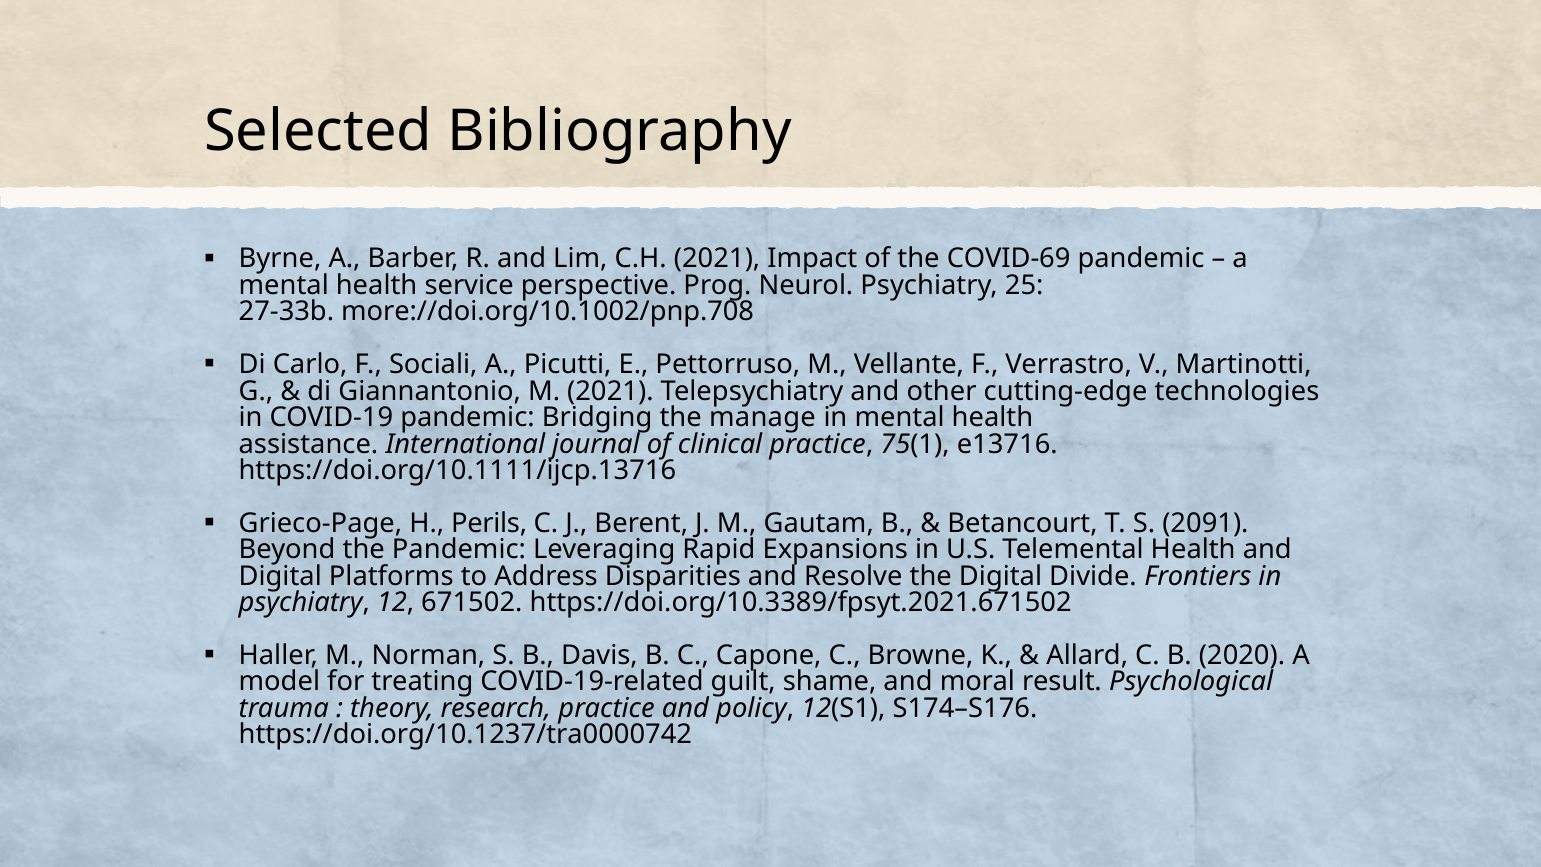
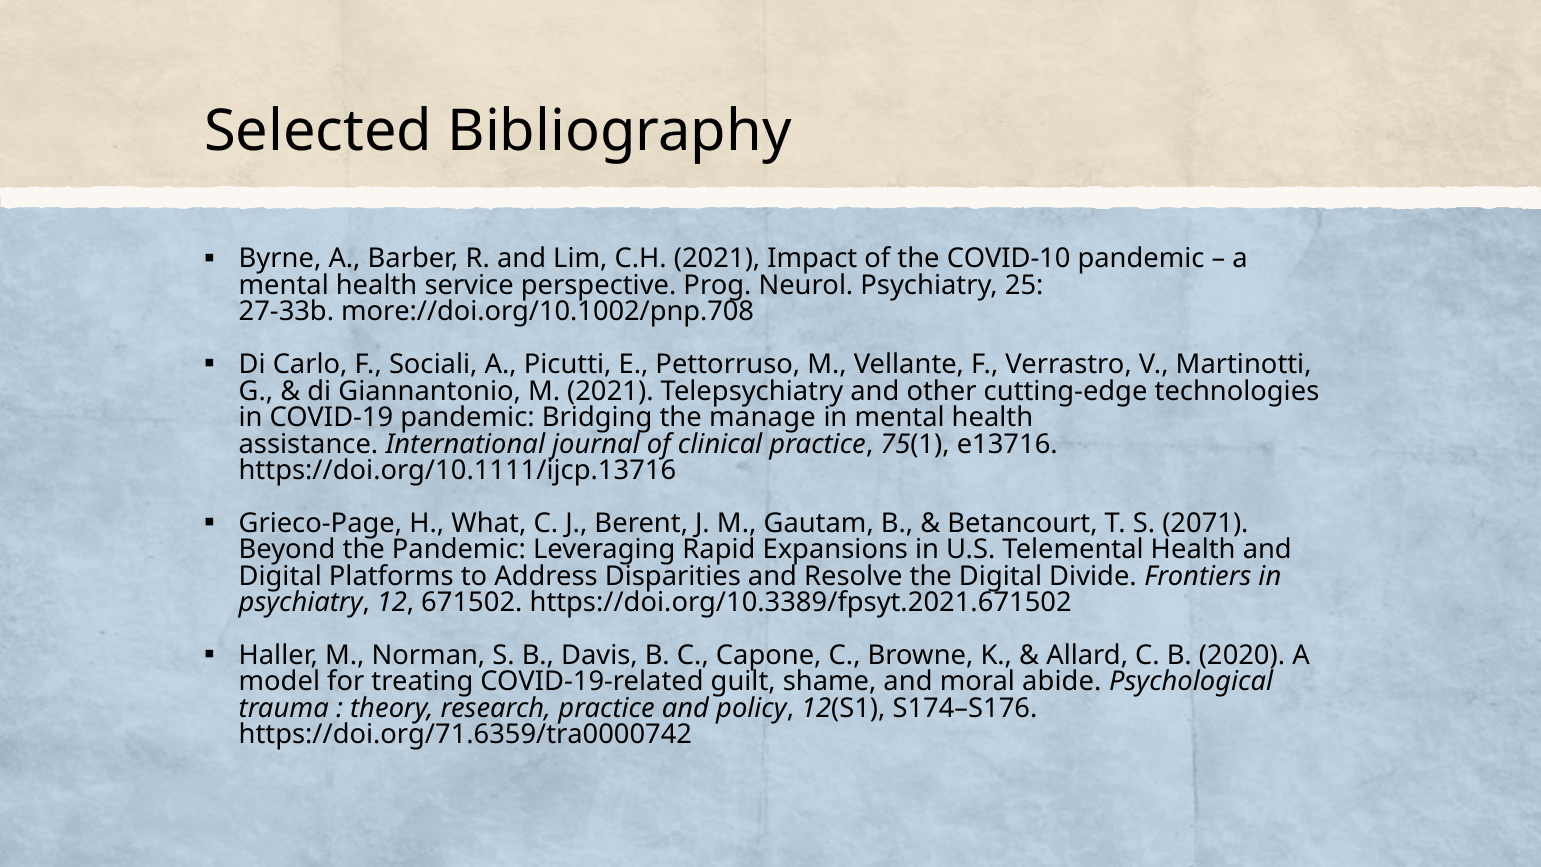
COVID-69: COVID-69 -> COVID-10 (1009, 259)
Perils: Perils -> What (489, 523)
2091: 2091 -> 2071 (1205, 523)
result: result -> abide (1062, 682)
https://doi.org/10.1237/tra0000742: https://doi.org/10.1237/tra0000742 -> https://doi.org/71.6359/tra0000742 (465, 735)
